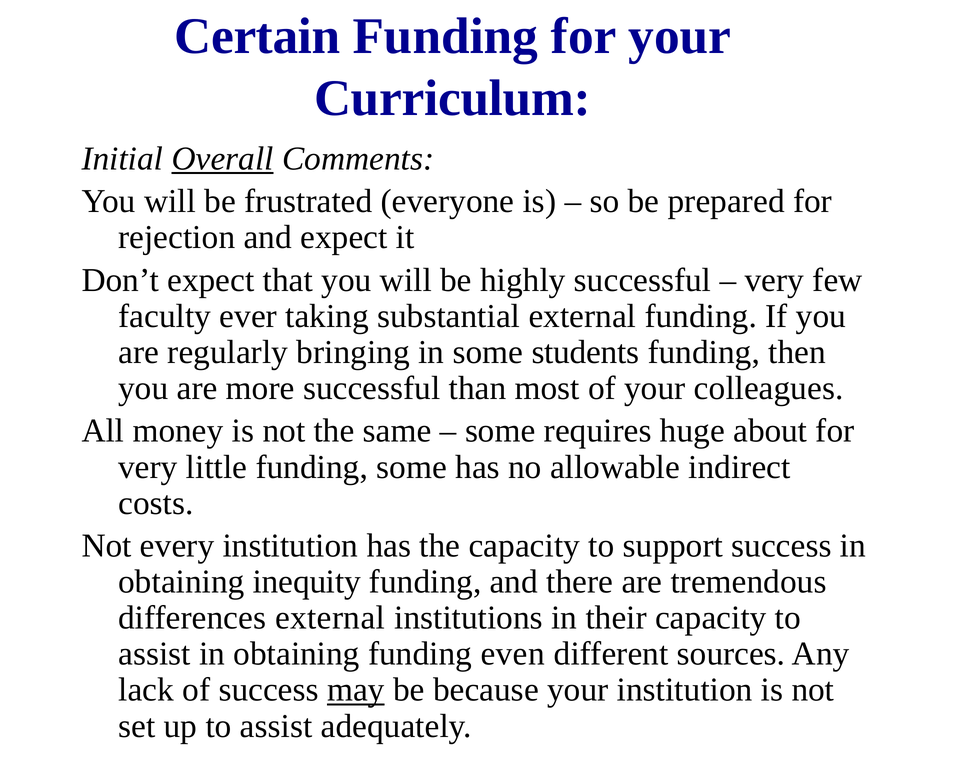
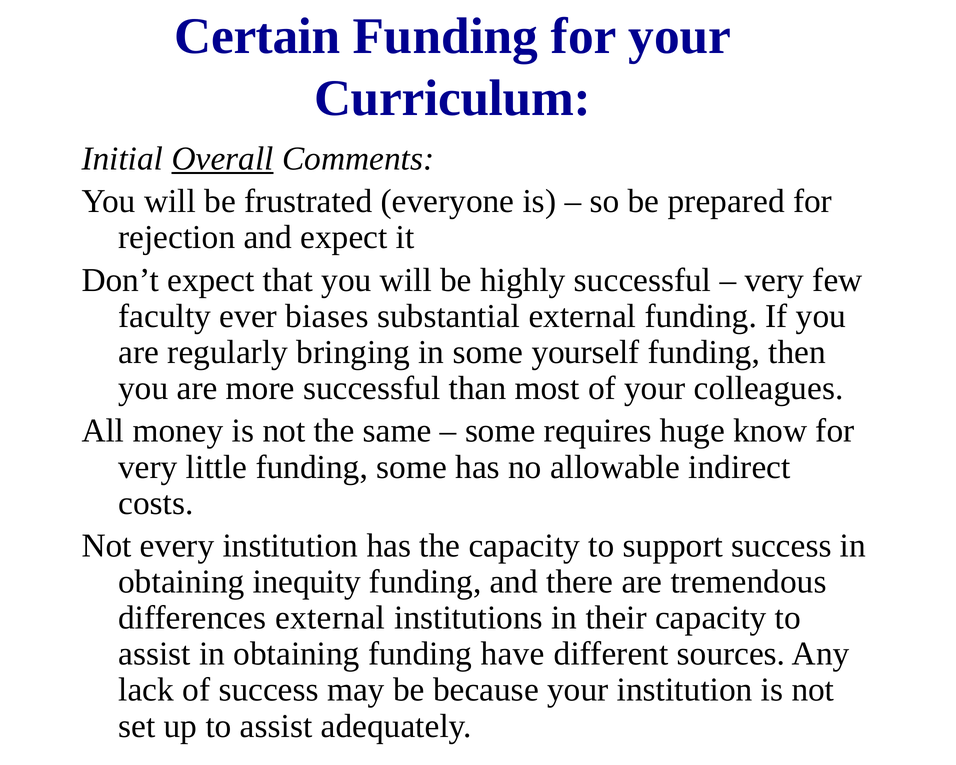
taking: taking -> biases (327, 316)
students: students -> yourself (585, 352)
about: about -> know (770, 431)
even: even -> have (513, 654)
may underline: present -> none (356, 690)
